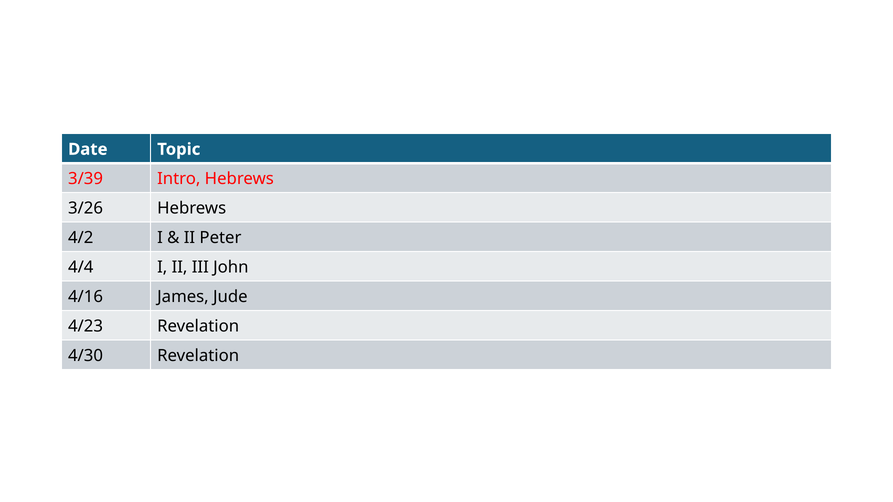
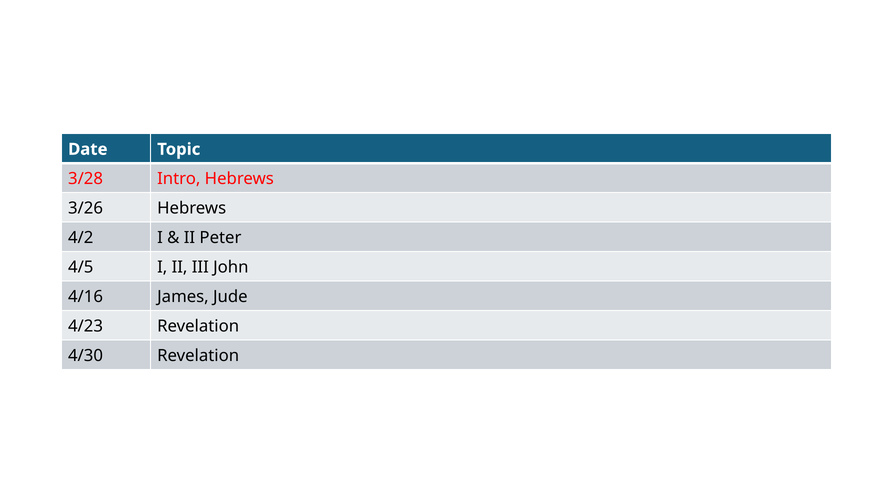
3/39: 3/39 -> 3/28 (86, 179)
4/4: 4/4 -> 4/5 (81, 267)
